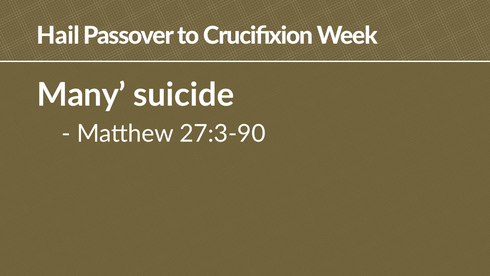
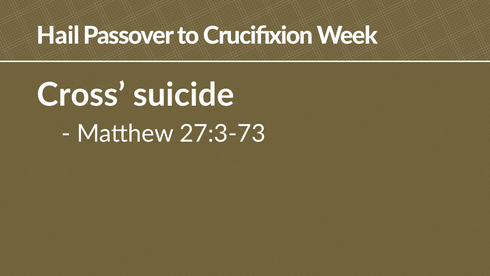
Many: Many -> Cross (81, 95)
27:3-90: 27:3-90 -> 27:3-73 (223, 134)
